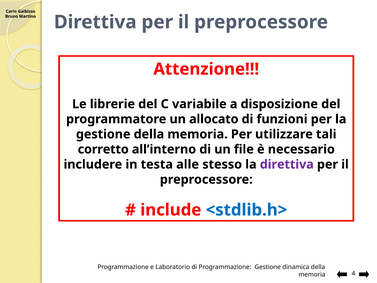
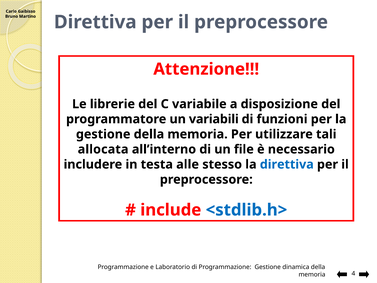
allocato: allocato -> variabili (214, 119)
corretto: corretto -> allocata (103, 149)
direttiva colour: purple -> blue (287, 164)
